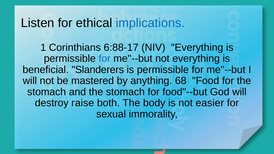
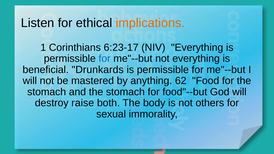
implications colour: blue -> orange (150, 23)
6:88-17: 6:88-17 -> 6:23-17 (121, 48)
Slanderers: Slanderers -> Drunkards (98, 70)
68: 68 -> 62 (181, 81)
easier: easier -> others (210, 103)
